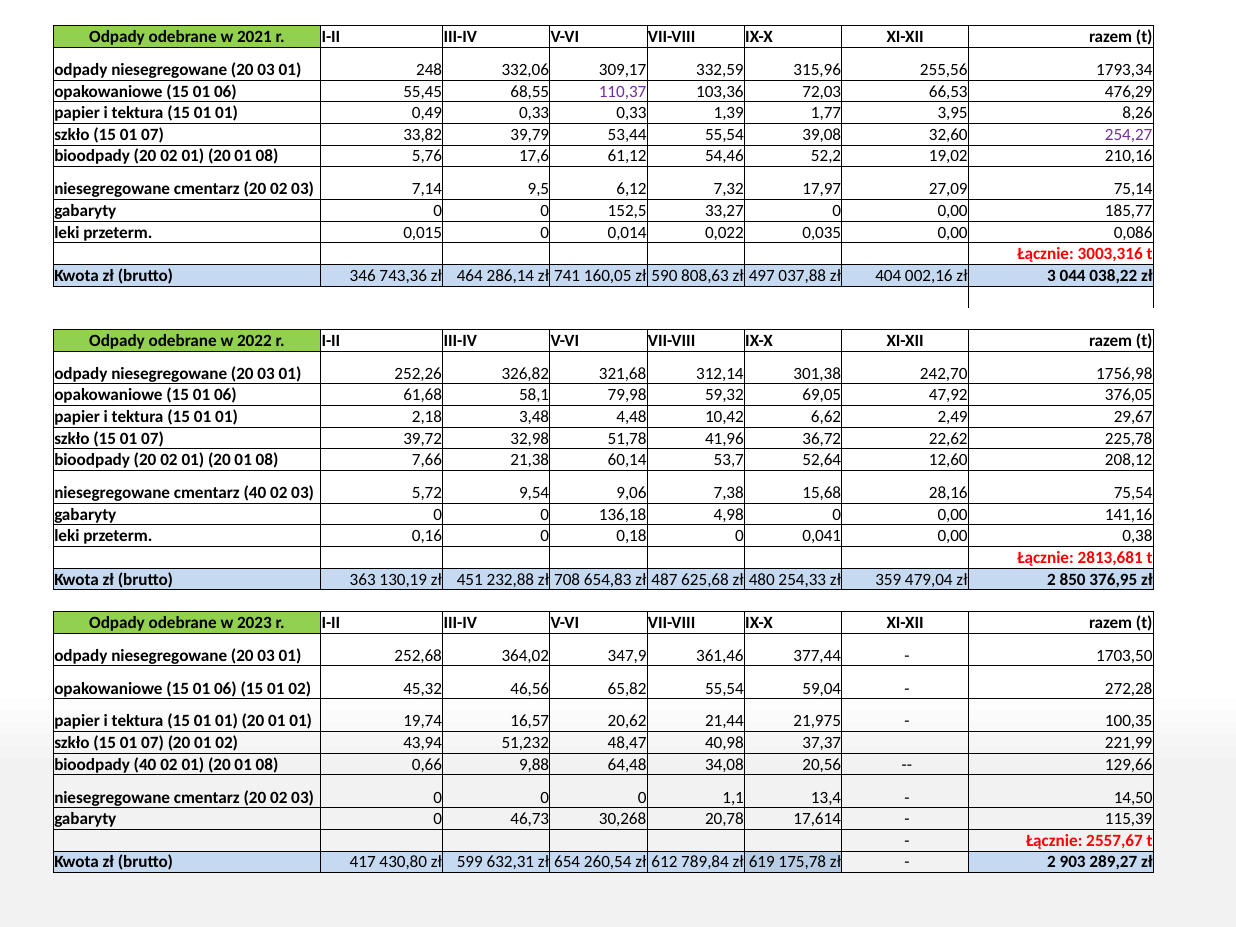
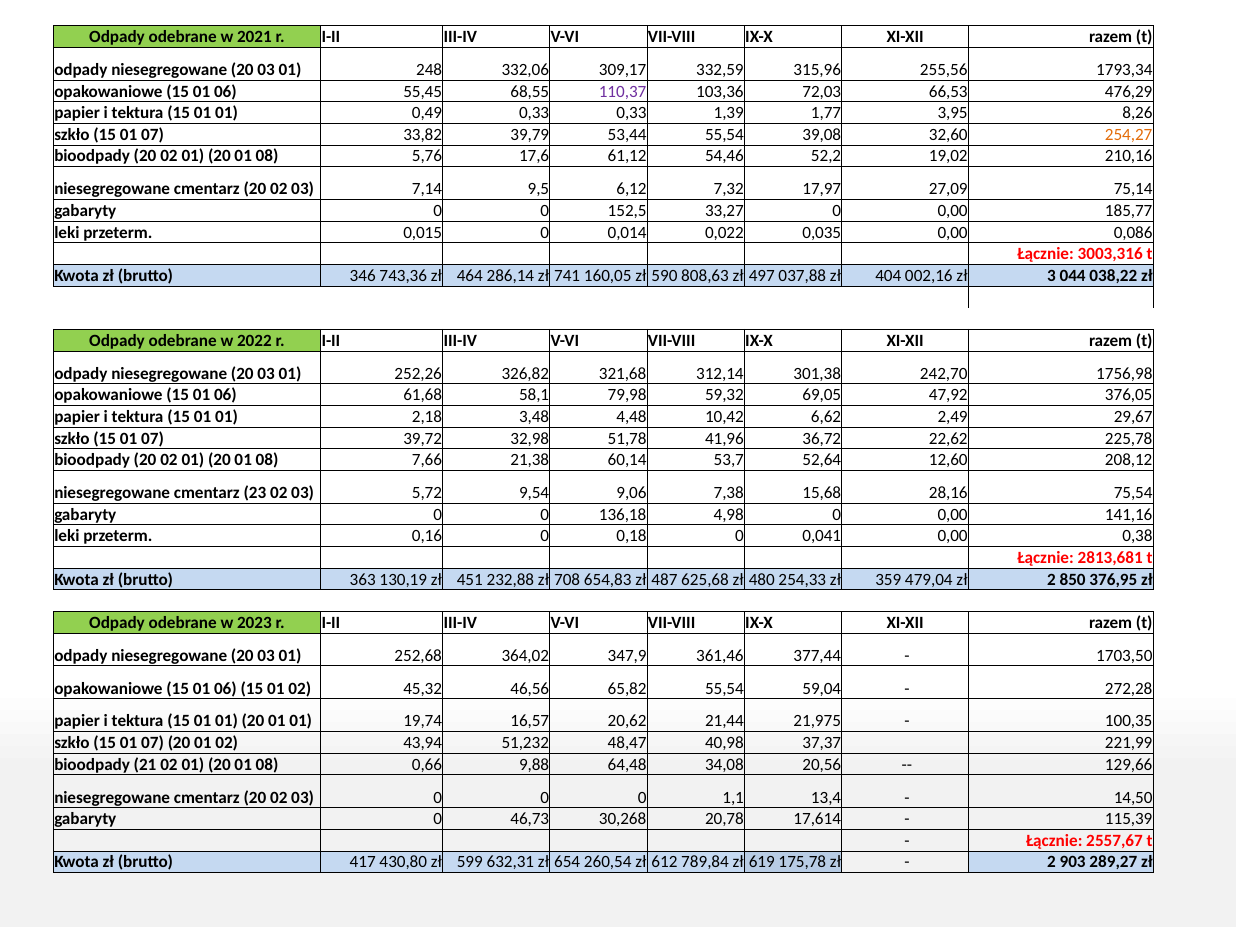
254,27 colour: purple -> orange (1129, 135)
cmentarz 40: 40 -> 23 (255, 493)
bioodpady 40: 40 -> 21 (145, 765)
